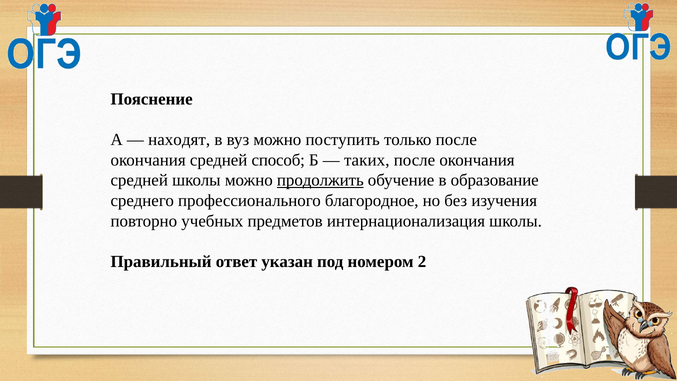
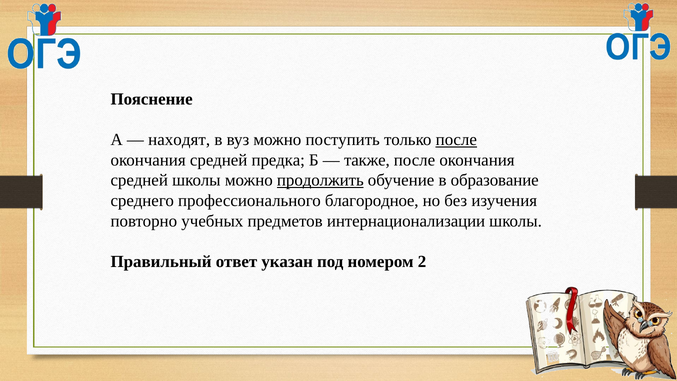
после underline: none -> present (456, 140)
способ: способ -> предка (278, 160)
таких: таких -> также (367, 160)
интернационализация: интернационализация -> интернационализации (406, 221)
